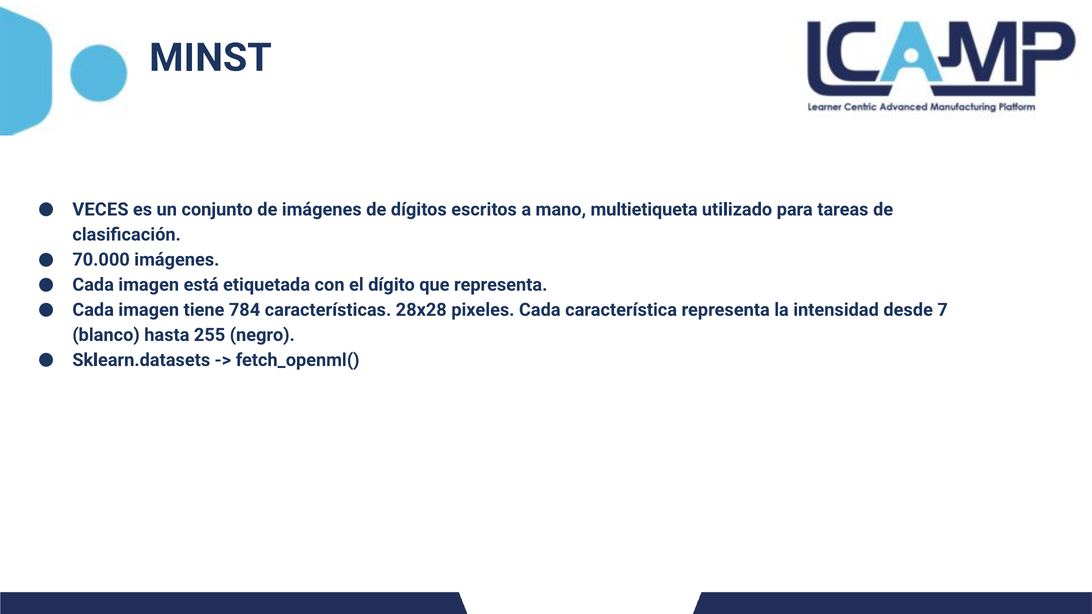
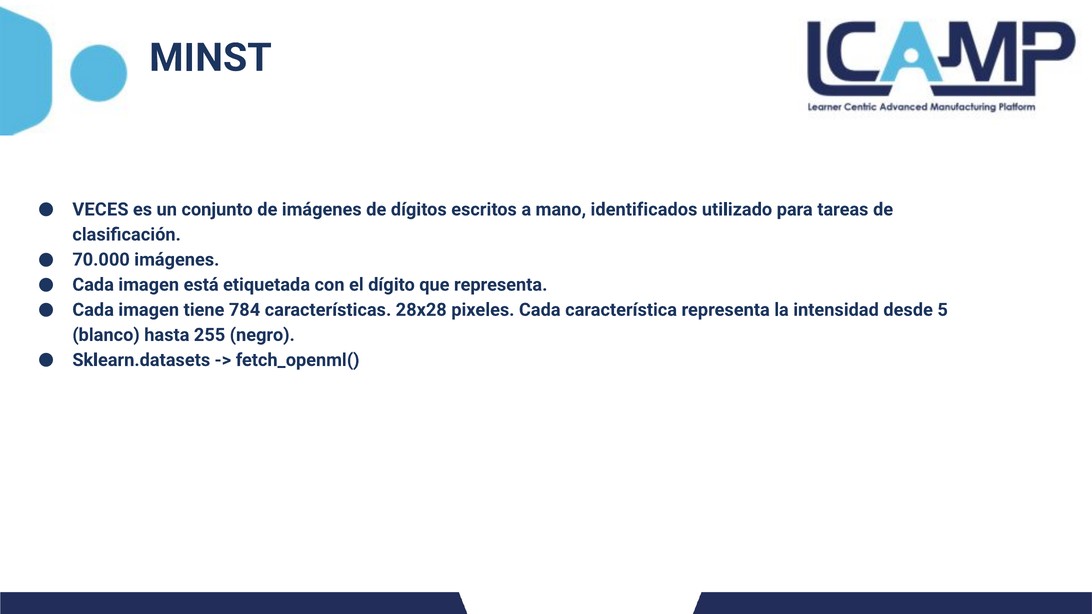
multietiqueta: multietiqueta -> identificados (644, 210)
7: 7 -> 5 (943, 310)
